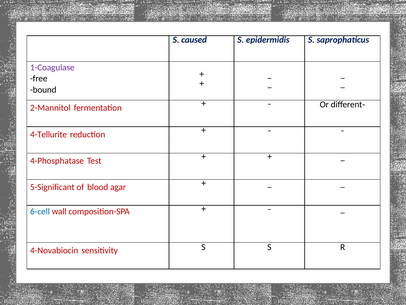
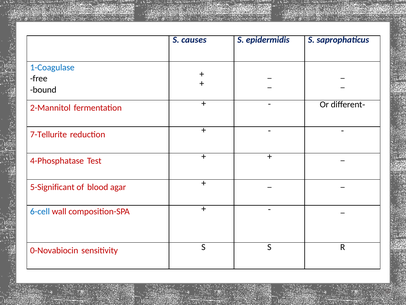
caused: caused -> causes (194, 40)
1-Coagulase colour: purple -> blue (52, 67)
4-Tellurite: 4-Tellurite -> 7-Tellurite (49, 134)
4-Novabiocin: 4-Novabiocin -> 0-Novabiocin (54, 250)
